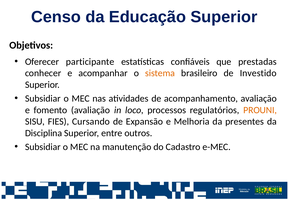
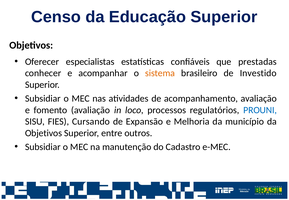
participante: participante -> especialistas (90, 62)
PROUNI colour: orange -> blue (260, 110)
presentes: presentes -> município (245, 122)
Disciplina: Disciplina -> Objetivos (44, 133)
